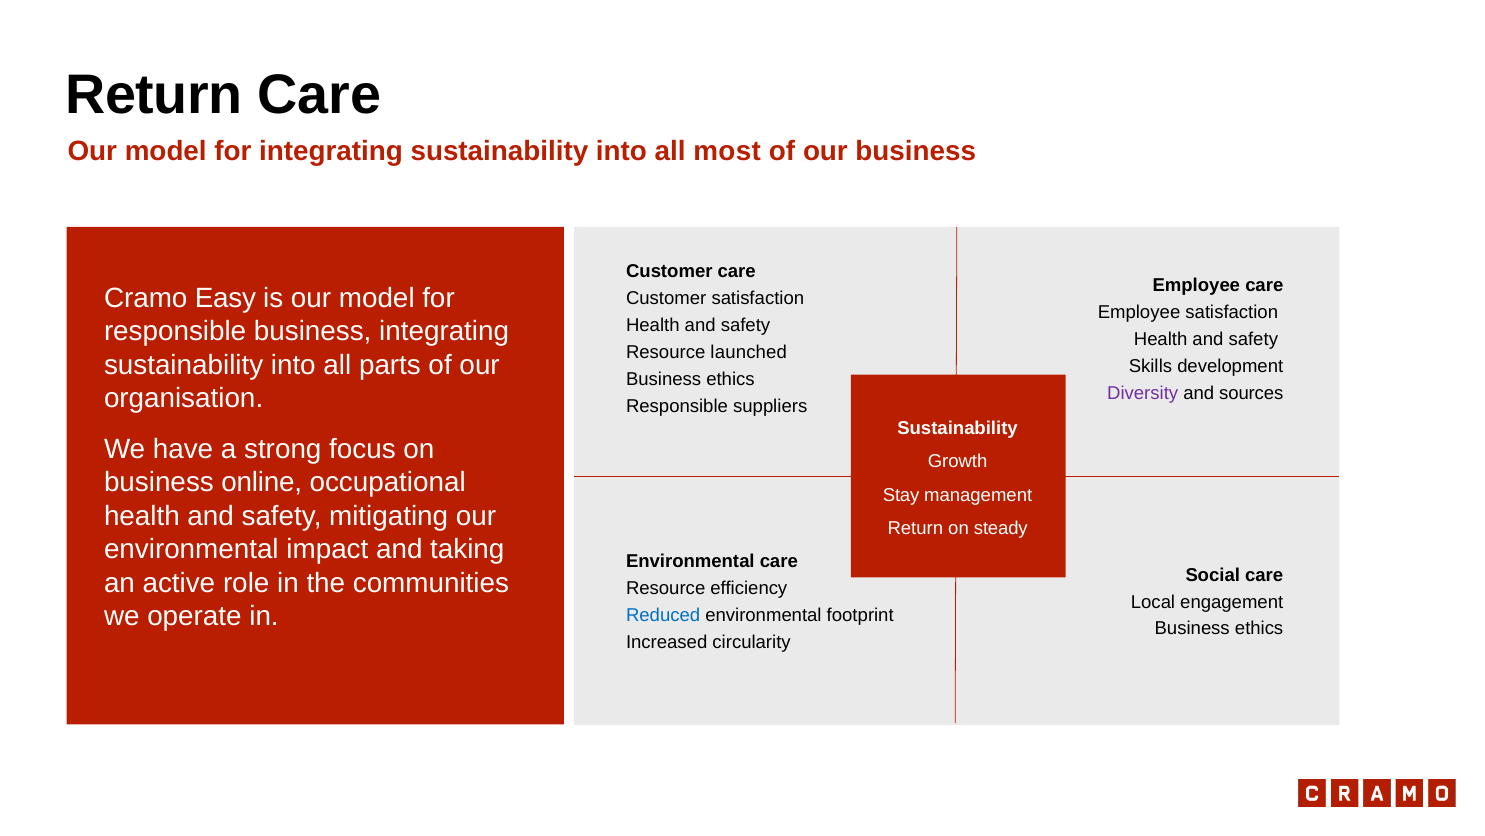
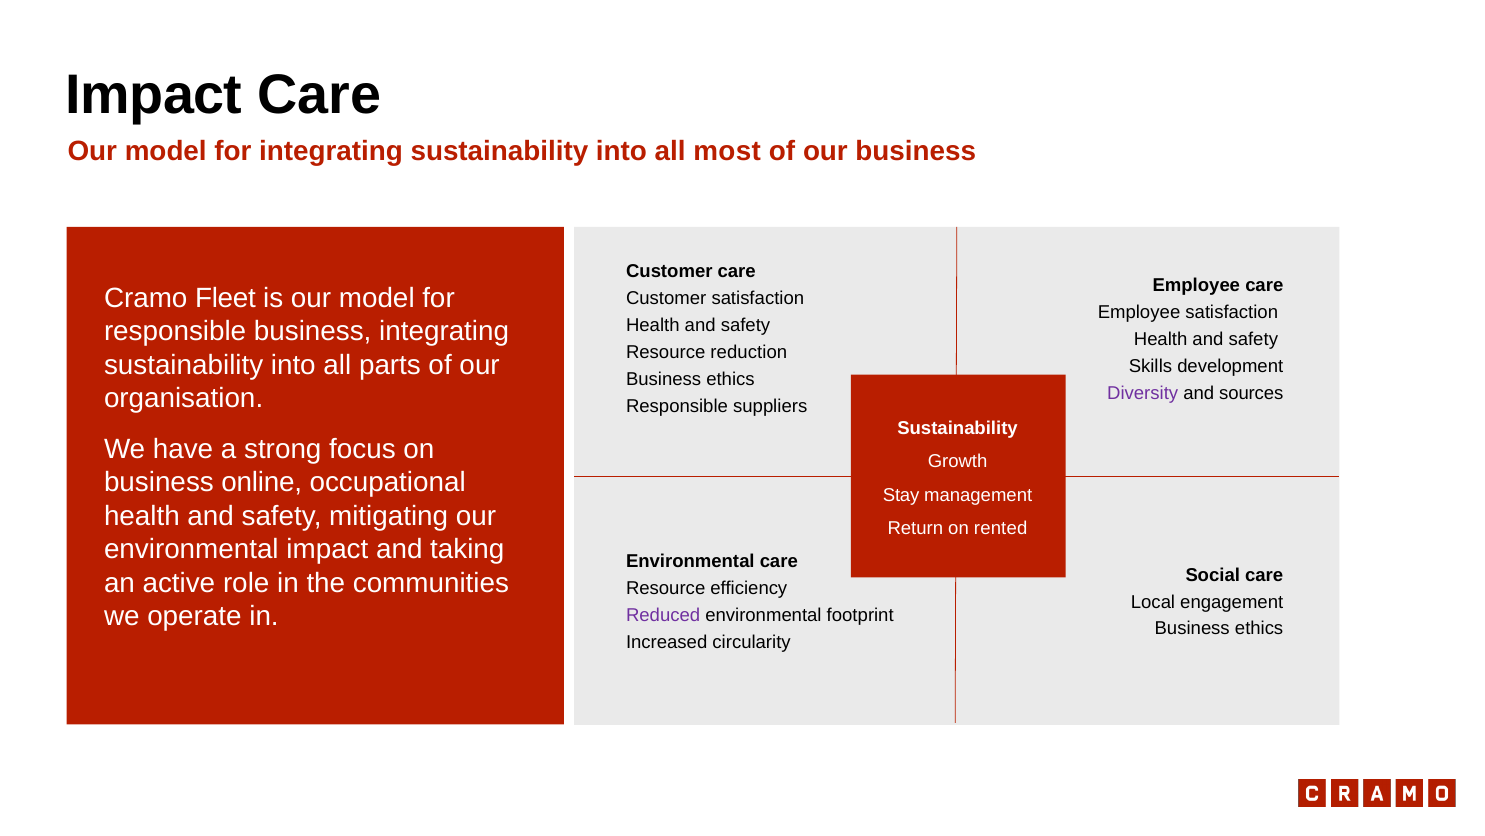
Return: Return -> Impact (154, 95)
Easy: Easy -> Fleet (225, 298)
launched: launched -> reduction (749, 352)
steady: steady -> rented (1001, 528)
Reduced colour: blue -> purple (663, 615)
